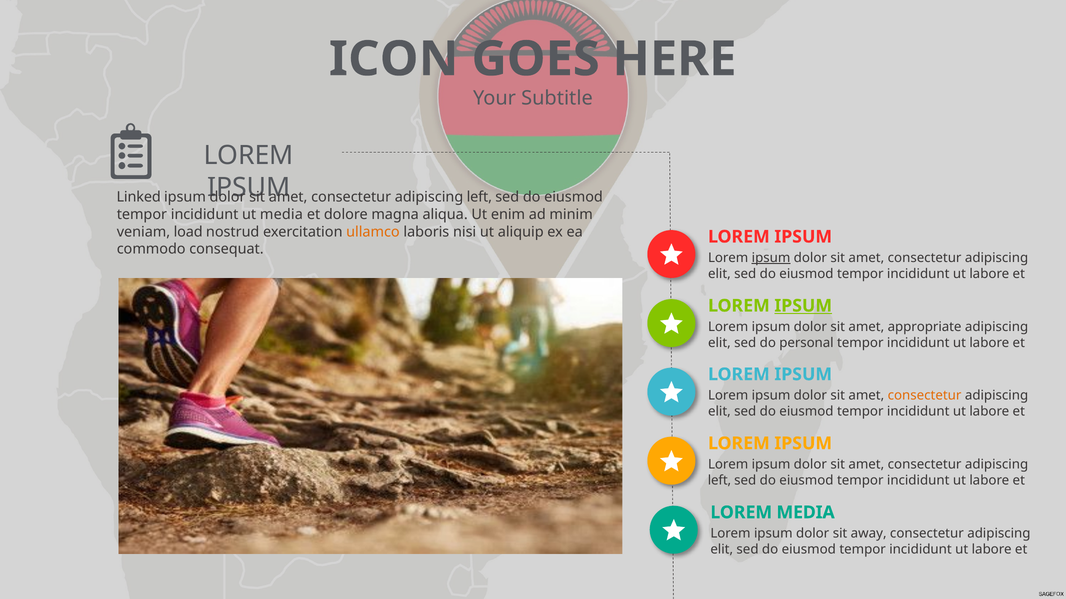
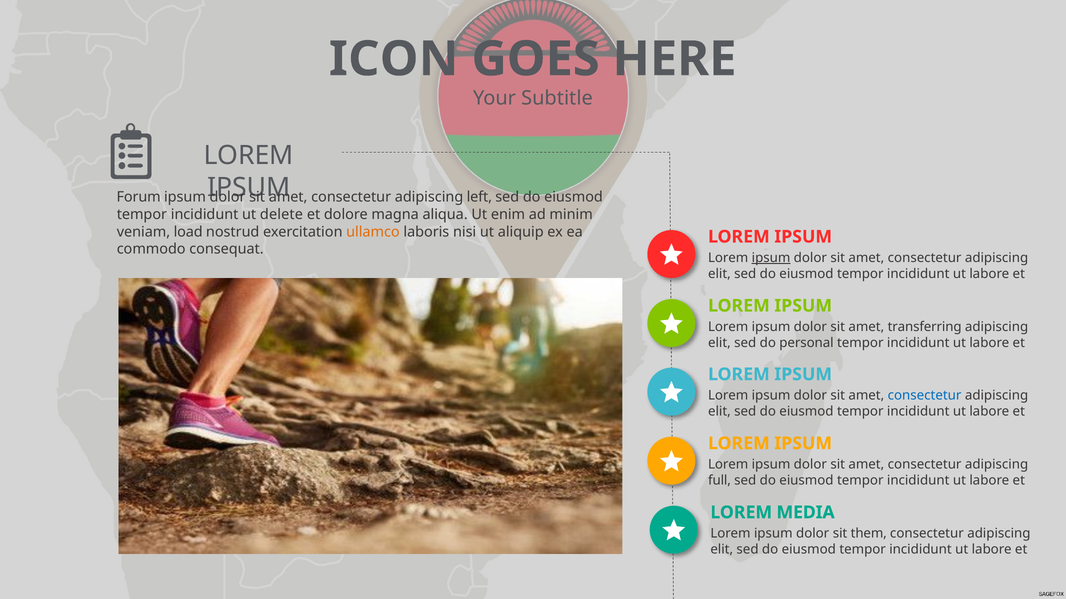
Linked: Linked -> Forum (139, 197)
ut media: media -> delete (281, 215)
IPSUM underline: present -> none (803, 306)
appropriate: appropriate -> transferring (925, 327)
consectetur colour: orange -> blue (925, 396)
left: left -> full (719, 481)
away: away -> them (869, 534)
